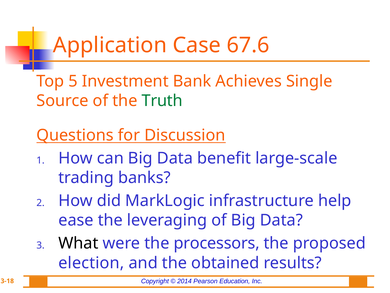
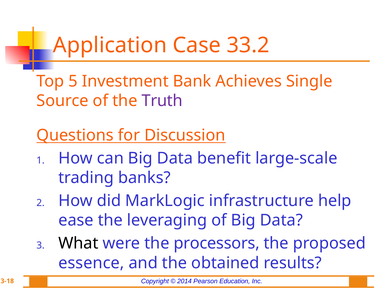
67.6: 67.6 -> 33.2 (248, 45)
Truth colour: green -> purple (162, 101)
election: election -> essence (91, 262)
